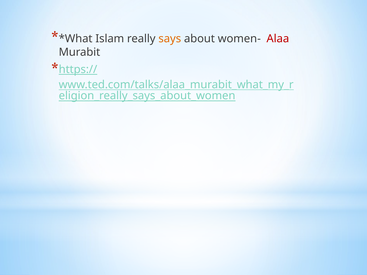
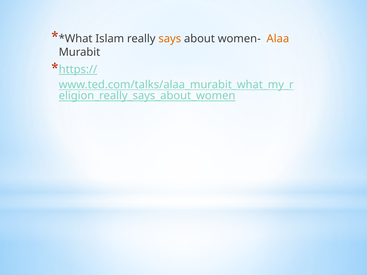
Alaa colour: red -> orange (278, 39)
